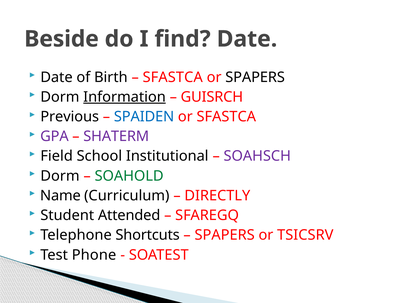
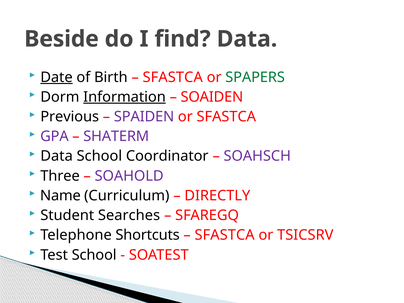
find Date: Date -> Data (247, 39)
Date underline: none -> present (56, 77)
SPAPERS colour: black -> green (255, 77)
GUISRCH: GUISRCH -> SOAIDEN (212, 97)
SPAIDEN colour: blue -> purple (144, 117)
Field: Field -> Data (57, 156)
Institutional: Institutional -> Coordinator (167, 156)
Dorm: Dorm -> Three (60, 176)
SOAHOLD colour: green -> purple (129, 176)
Attended: Attended -> Searches (129, 215)
SPAPERS: SPAPERS -> SFASTCA (225, 235)
Test Phone: Phone -> School (94, 255)
